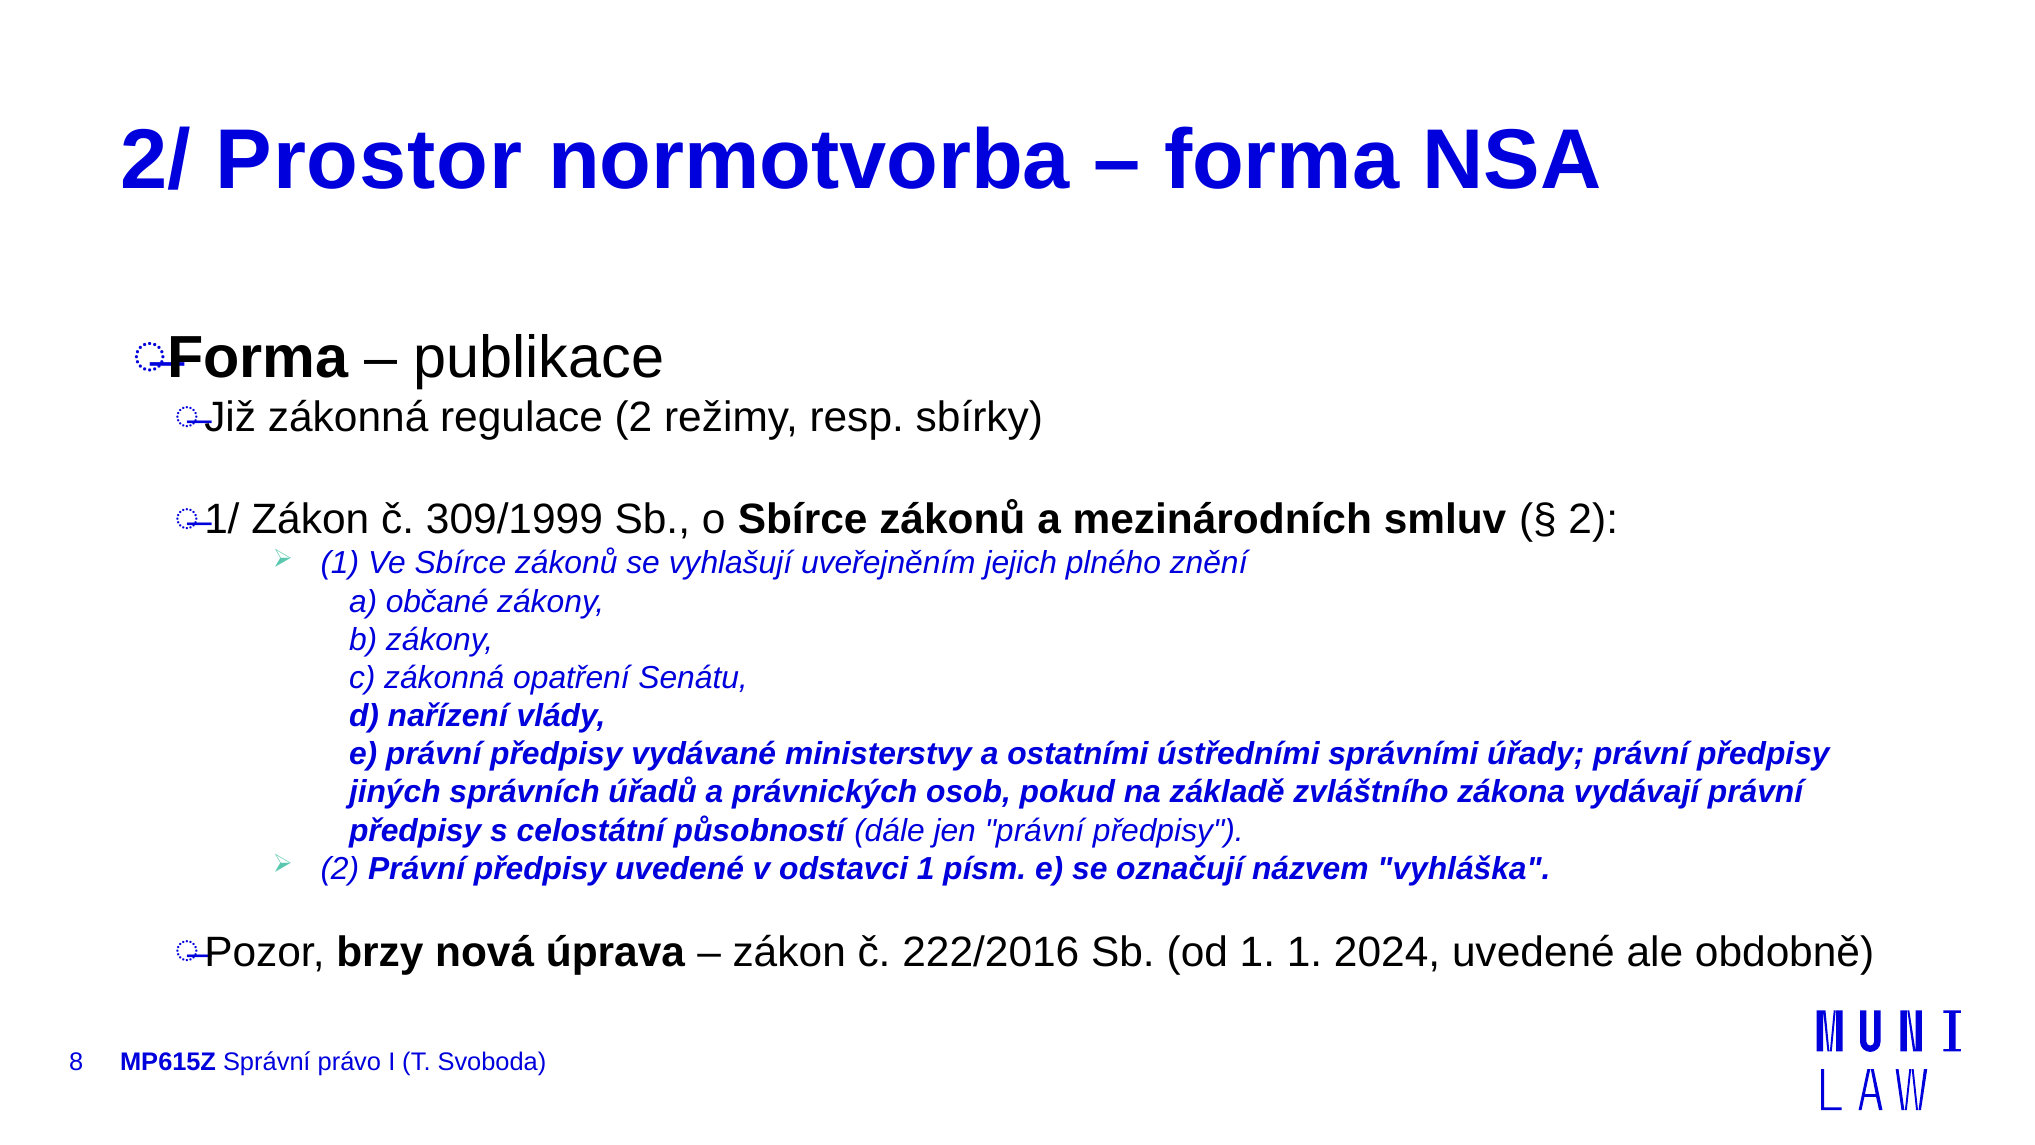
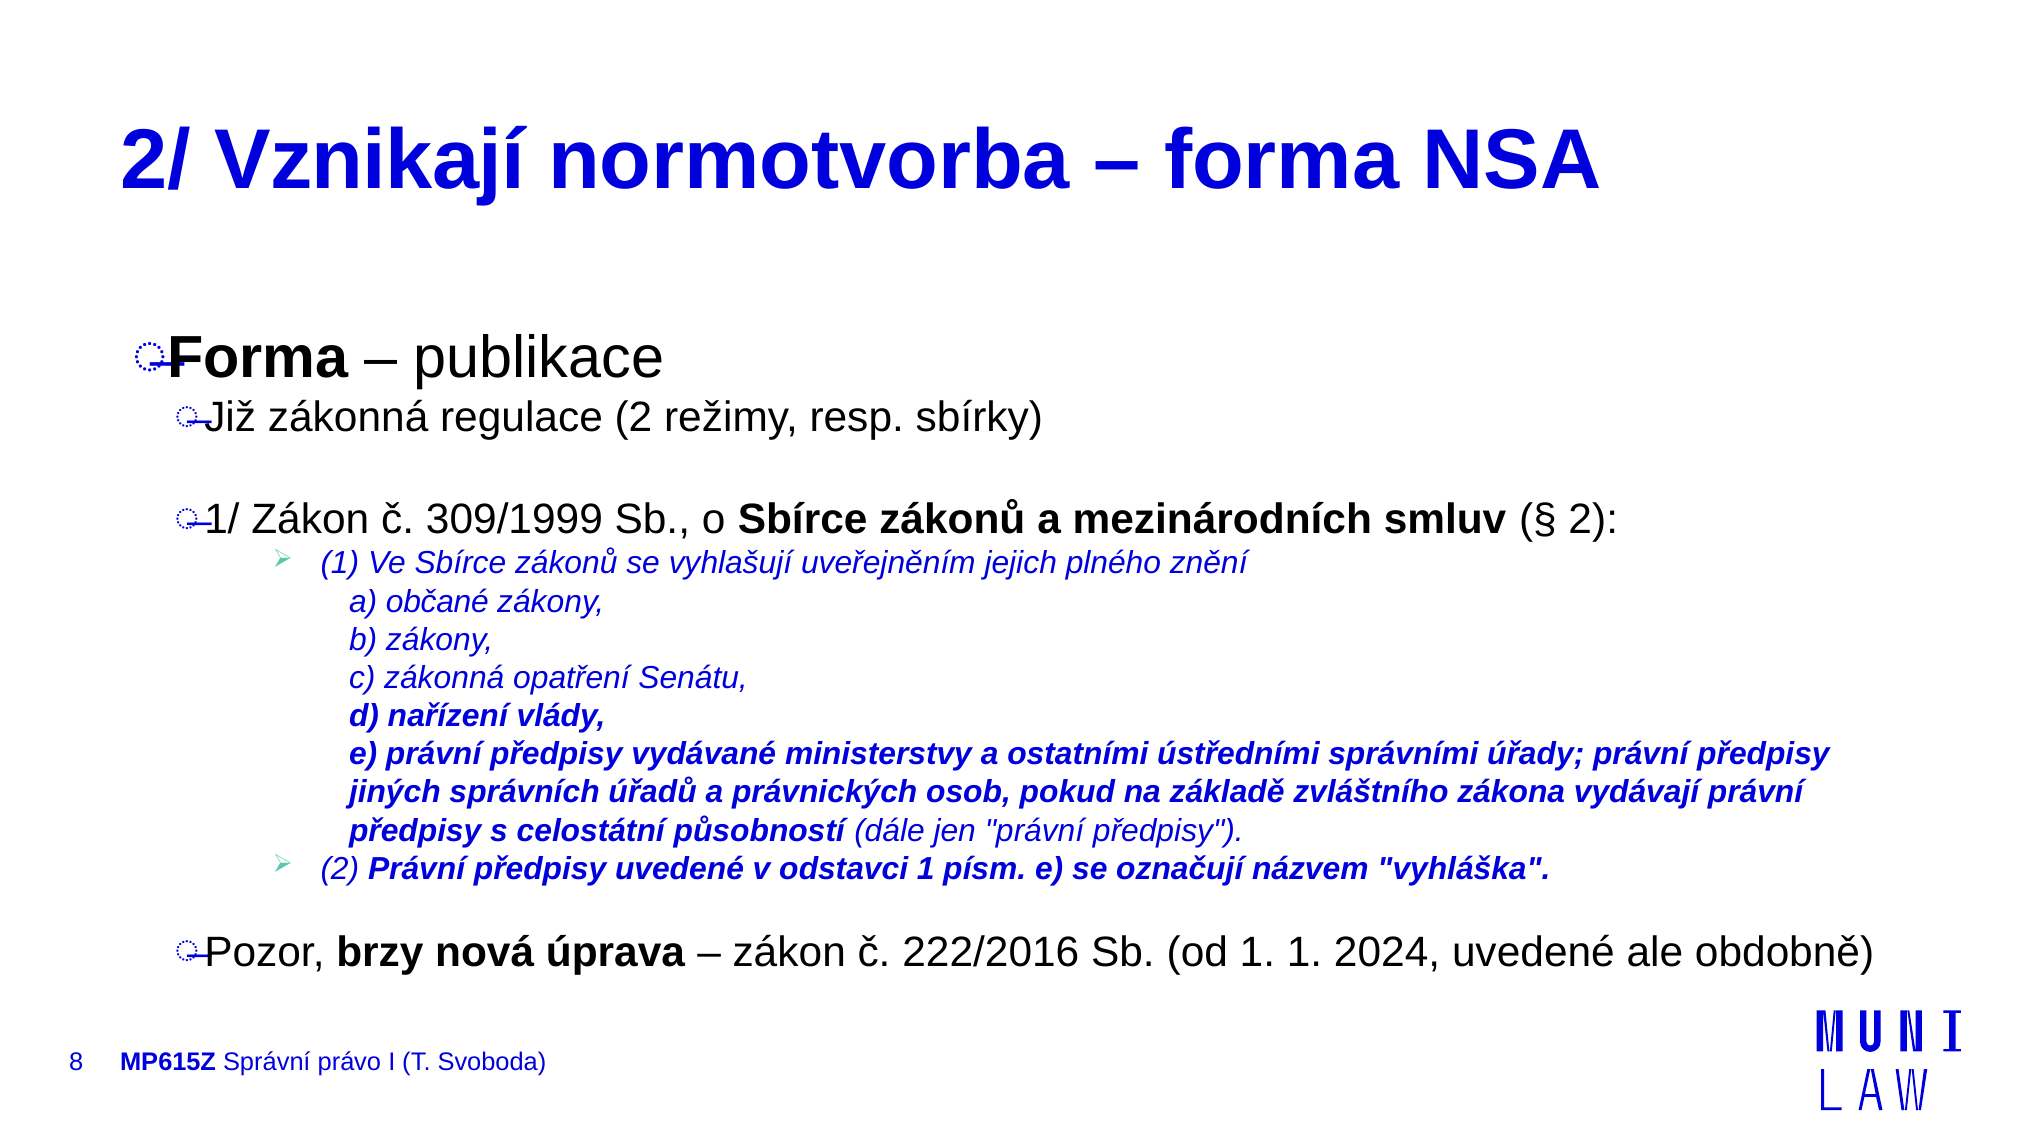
Prostor: Prostor -> Vznikají (370, 160)
